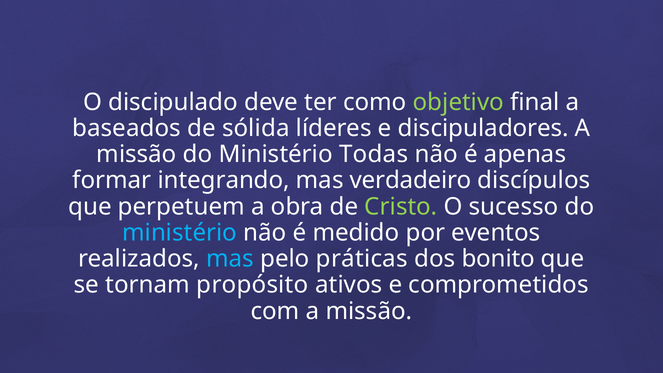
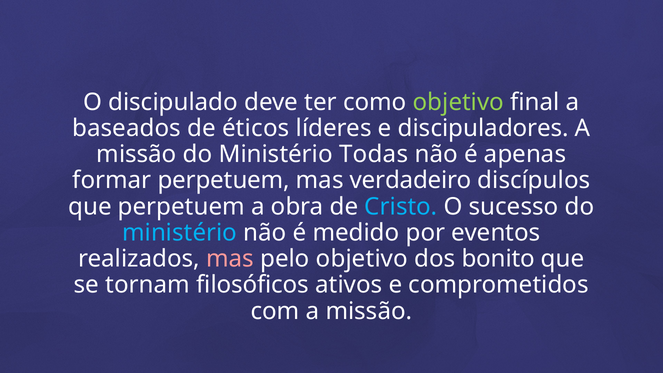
sólida: sólida -> éticos (256, 128)
formar integrando: integrando -> perpetuem (224, 180)
Cristo colour: light green -> light blue (401, 207)
mas colour: light blue -> pink (230, 259)
pelo práticas: práticas -> objetivo (362, 259)
propósito: propósito -> filosóficos (253, 285)
